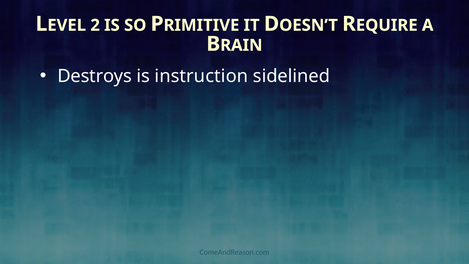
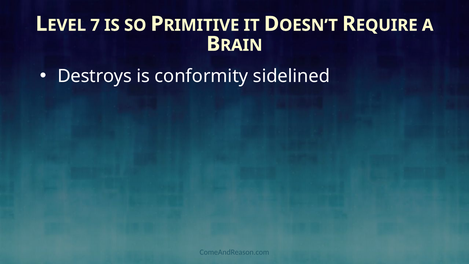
2: 2 -> 7 (95, 25)
instruction: instruction -> conformity (201, 76)
